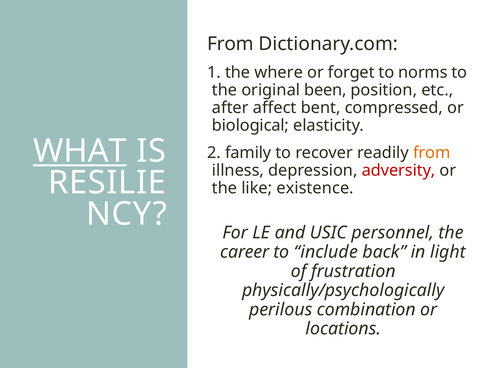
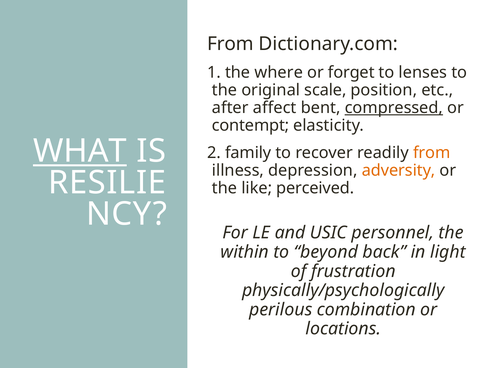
norms: norms -> lenses (423, 73)
been: been -> scale (325, 90)
compressed underline: none -> present (394, 108)
biological: biological -> contempt (251, 126)
adversity colour: red -> orange (399, 170)
existence: existence -> perceived (315, 188)
career: career -> within (245, 252)
include: include -> beyond (326, 252)
